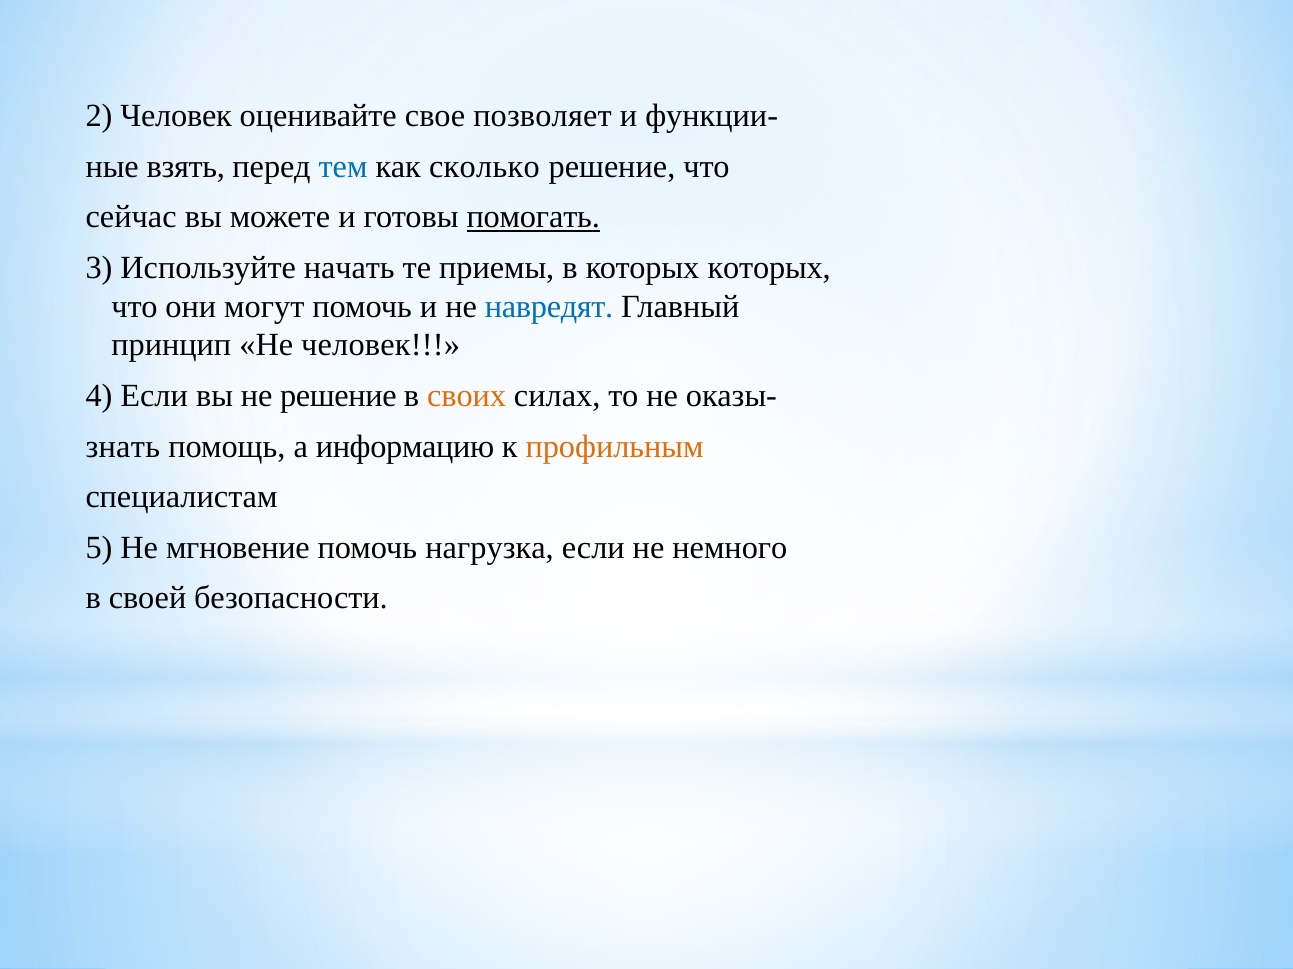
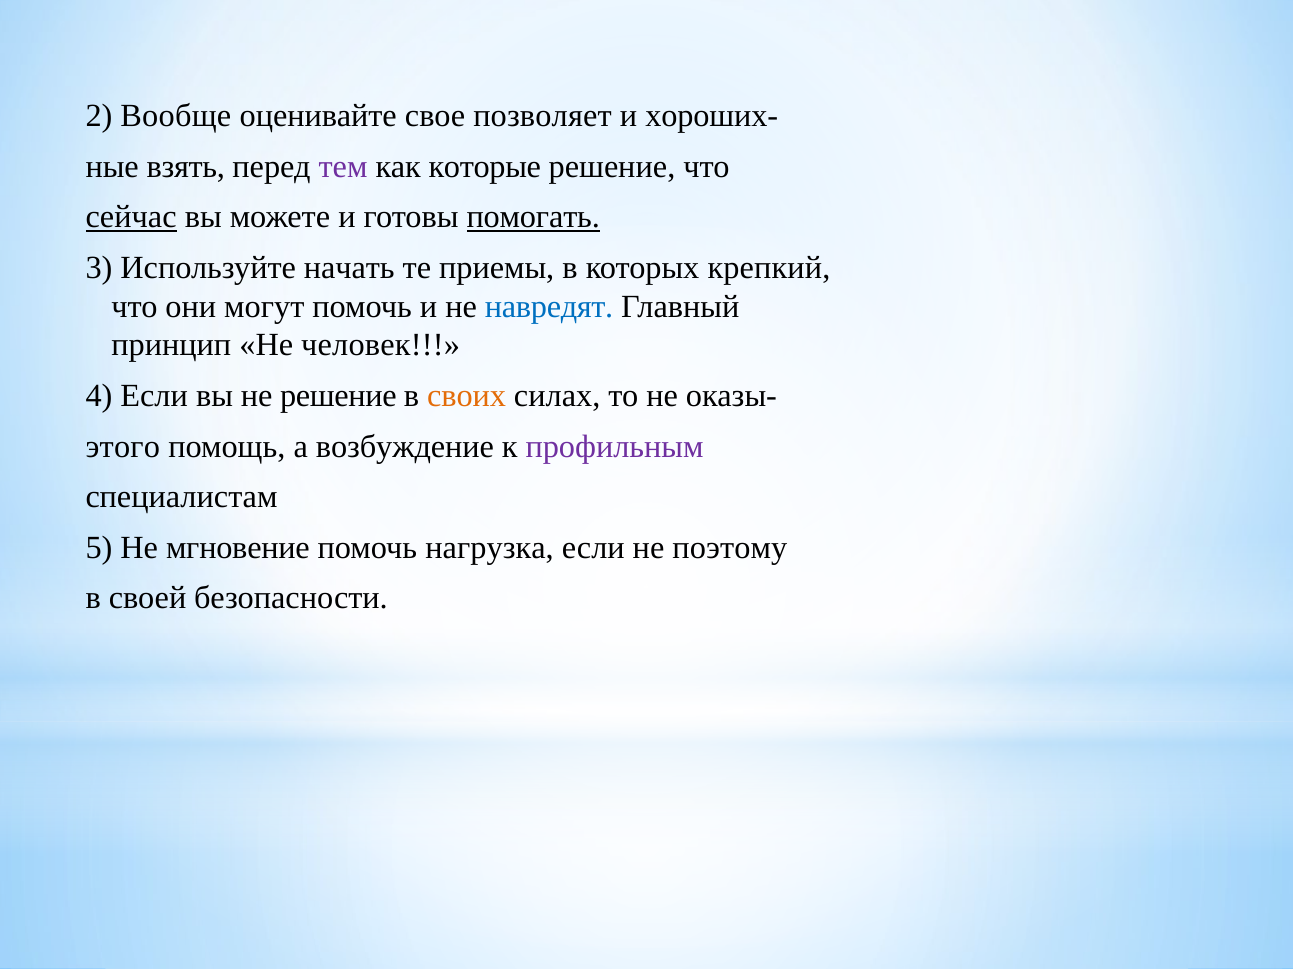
2 Человек: Человек -> Вообще (176, 116)
функции-: функции- -> хороших- (712, 116)
тем colour: blue -> purple (343, 167)
сколько: сколько -> которые (485, 167)
сейчас underline: none -> present (131, 217)
которых которых: которых -> крепкий (769, 268)
знать: знать -> этого (123, 447)
информацию: информацию -> возбуждение (405, 447)
профильным colour: orange -> purple (615, 447)
немного: немного -> поэтому (730, 548)
